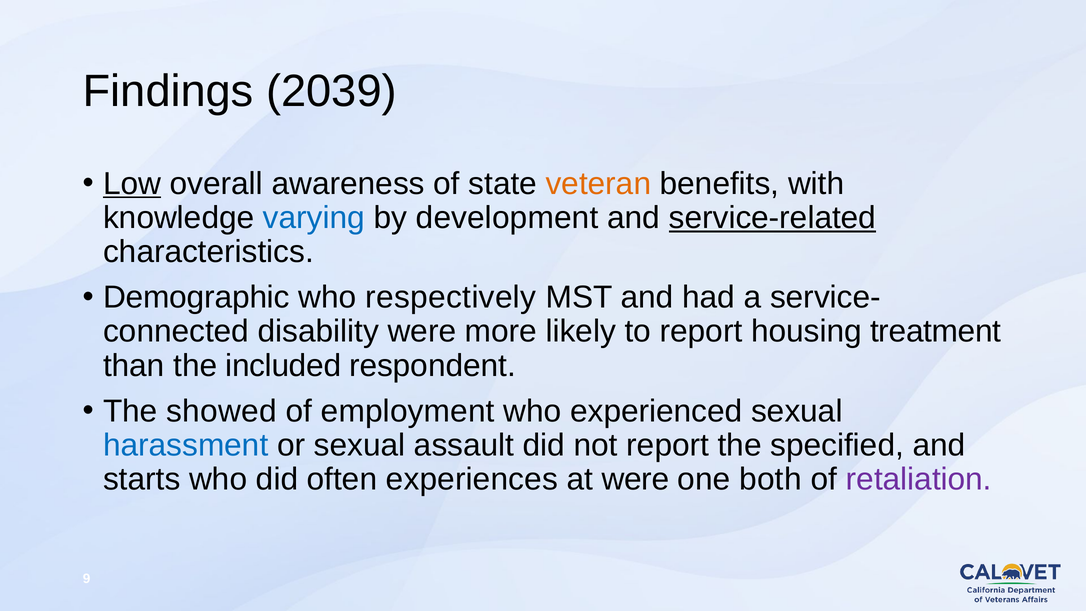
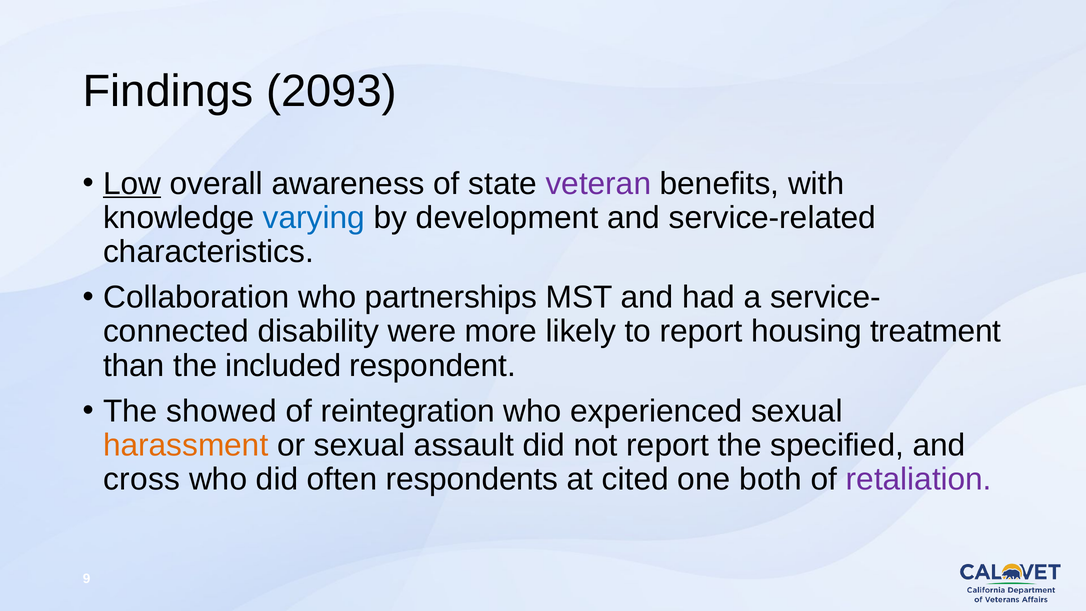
2039: 2039 -> 2093 (331, 91)
veteran colour: orange -> purple (598, 184)
service-related underline: present -> none (772, 218)
Demographic: Demographic -> Collaboration (196, 297)
respectively: respectively -> partnerships (451, 297)
employment: employment -> reintegration (408, 411)
harassment colour: blue -> orange (186, 445)
starts: starts -> cross (142, 479)
experiences: experiences -> respondents (472, 479)
at were: were -> cited (635, 479)
